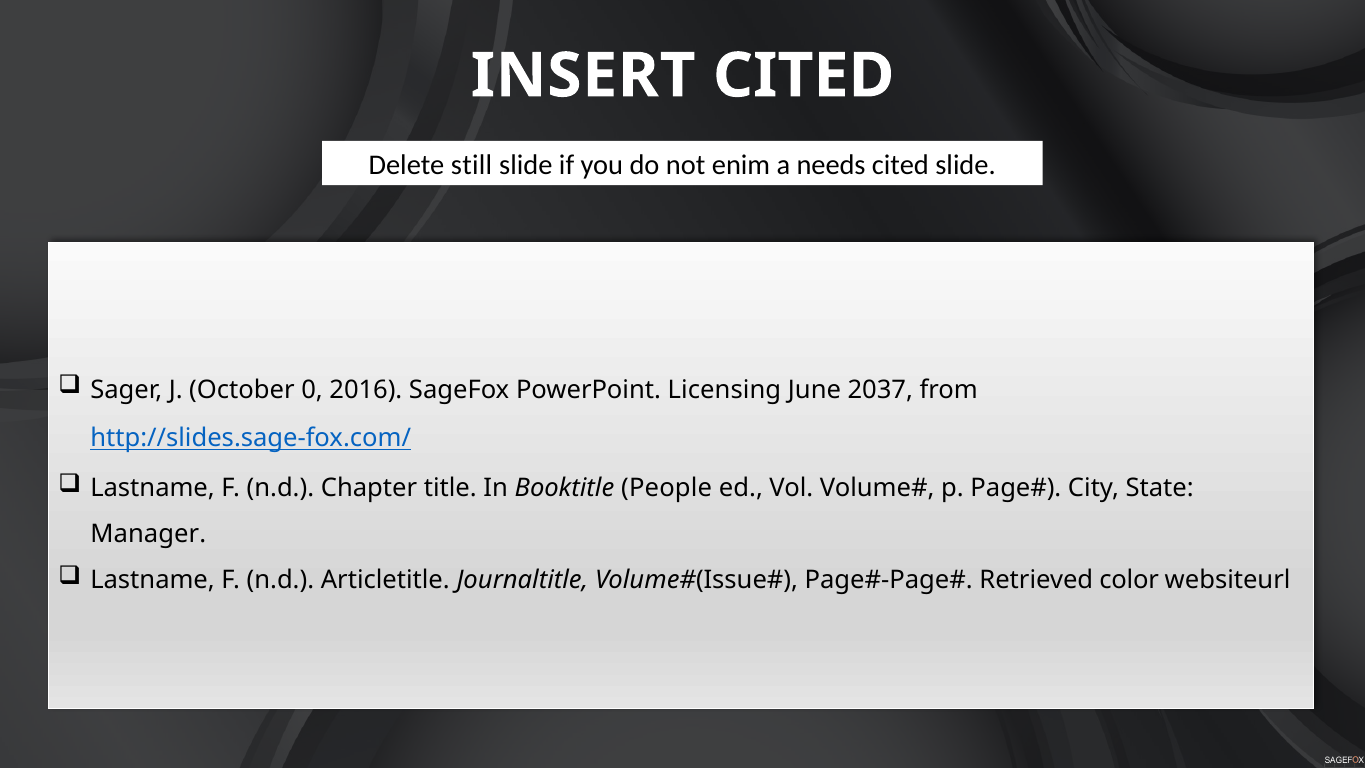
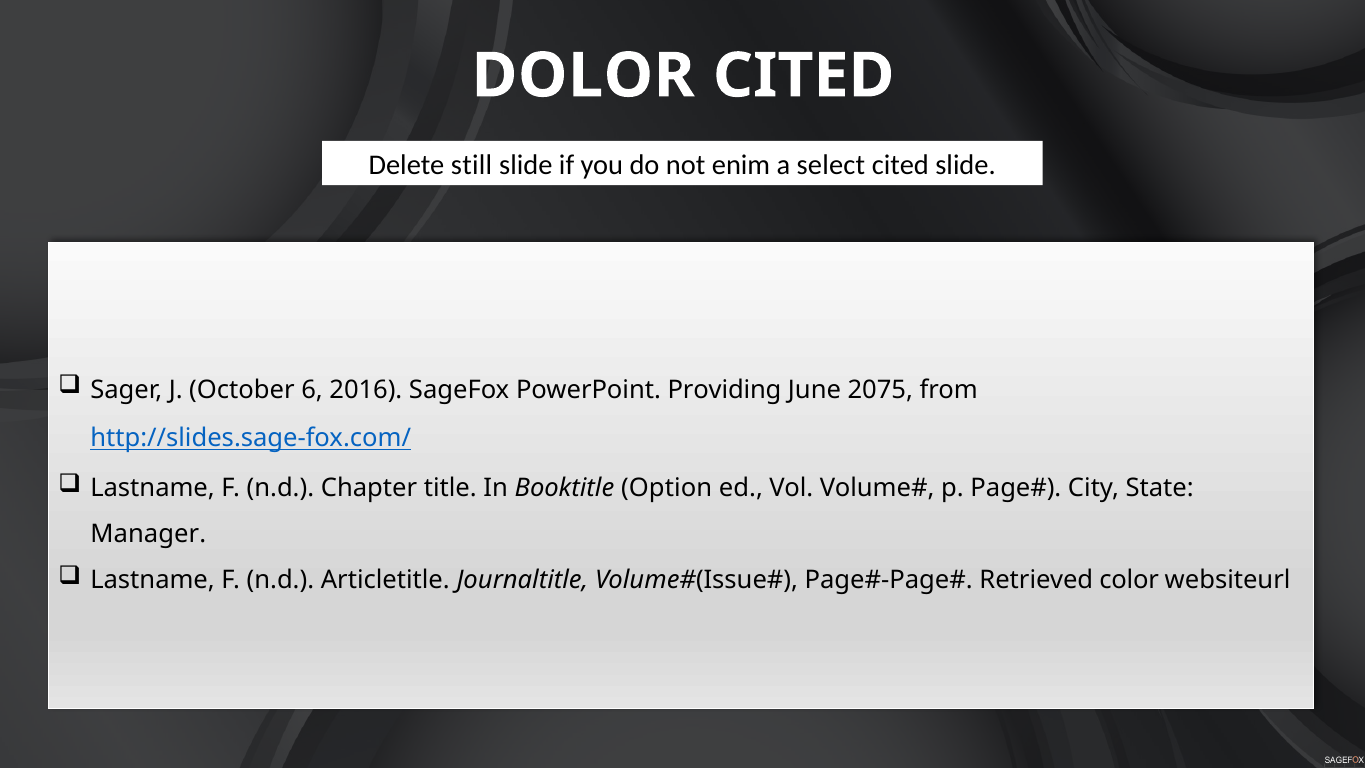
INSERT: INSERT -> DOLOR (583, 76)
needs: needs -> select (831, 165)
0: 0 -> 6 (312, 390)
Licensing: Licensing -> Providing (725, 390)
2037: 2037 -> 2075 (880, 390)
People: People -> Option (667, 488)
